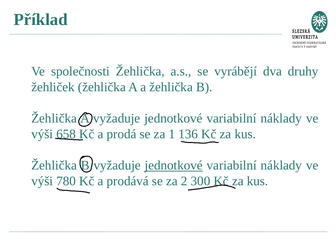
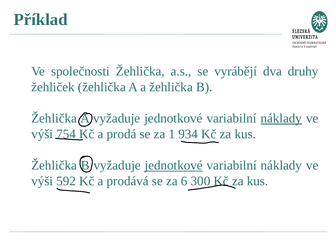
náklady underline: none -> present (281, 118)
658: 658 -> 754 (66, 134)
136: 136 -> 934 (188, 134)
780: 780 -> 592 (66, 181)
2: 2 -> 6 (184, 181)
